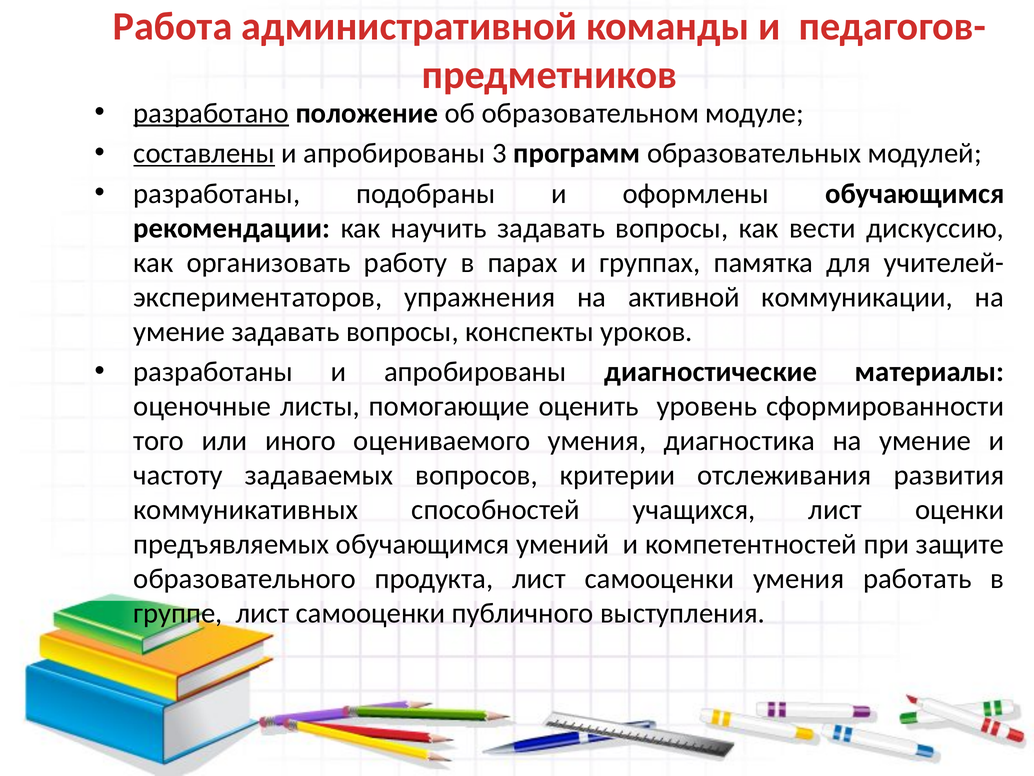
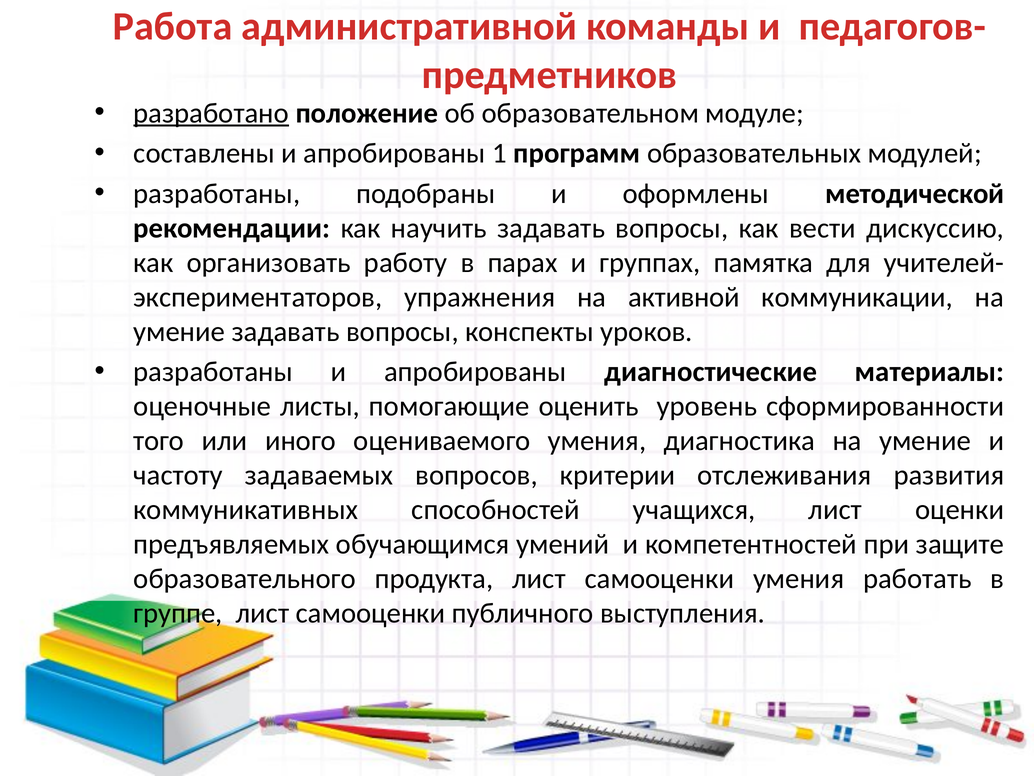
составлены underline: present -> none (204, 153)
3: 3 -> 1 (499, 153)
оформлены обучающимся: обучающимся -> методической (915, 193)
